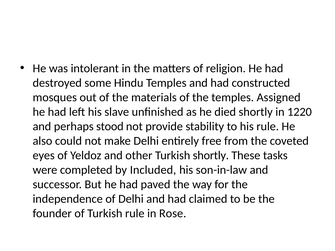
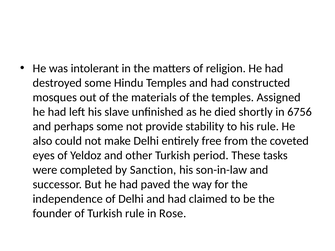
1220: 1220 -> 6756 (300, 112)
perhaps stood: stood -> some (110, 126)
Turkish shortly: shortly -> period (211, 155)
Included: Included -> Sanction (153, 170)
